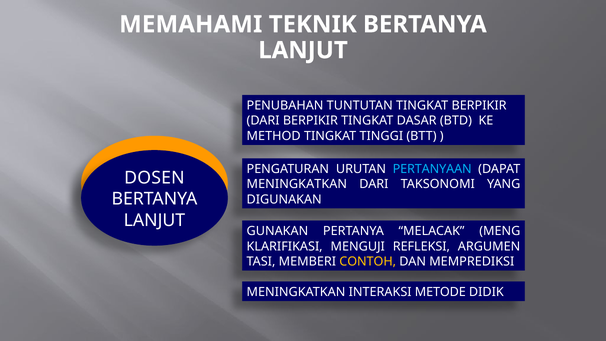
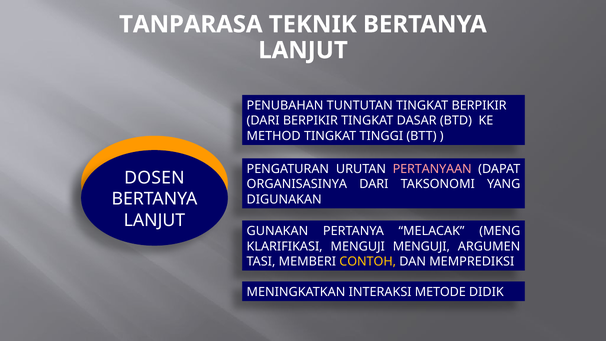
MEMAHAMI: MEMAHAMI -> TANPARASA (191, 24)
PERTANYAAN colour: light blue -> pink (432, 169)
MENINGKATKAN: MENINGKATKAN -> ORGANISASINYA (297, 184)
MENGUJI REFLEKSI: REFLEKSI -> MENGUJI (421, 246)
